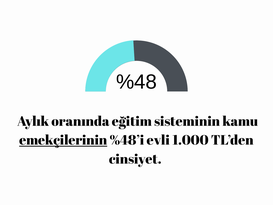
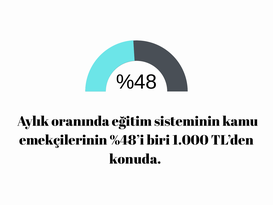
emekçilerinin underline: present -> none (63, 140)
evli: evli -> biri (158, 140)
cinsiyet: cinsiyet -> konuda (135, 159)
